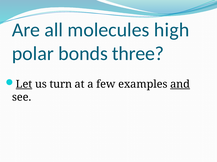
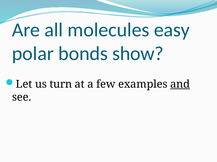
high: high -> easy (172, 30)
three: three -> show (138, 54)
Let underline: present -> none (24, 85)
